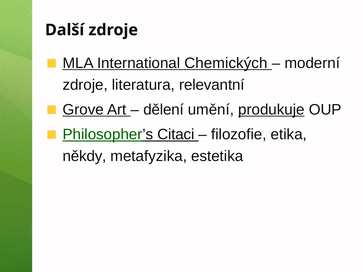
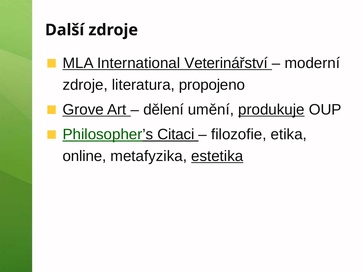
Chemických: Chemických -> Veterinářství (226, 63)
relevantní: relevantní -> propojeno (212, 85)
někdy: někdy -> online (85, 156)
estetika underline: none -> present (217, 156)
